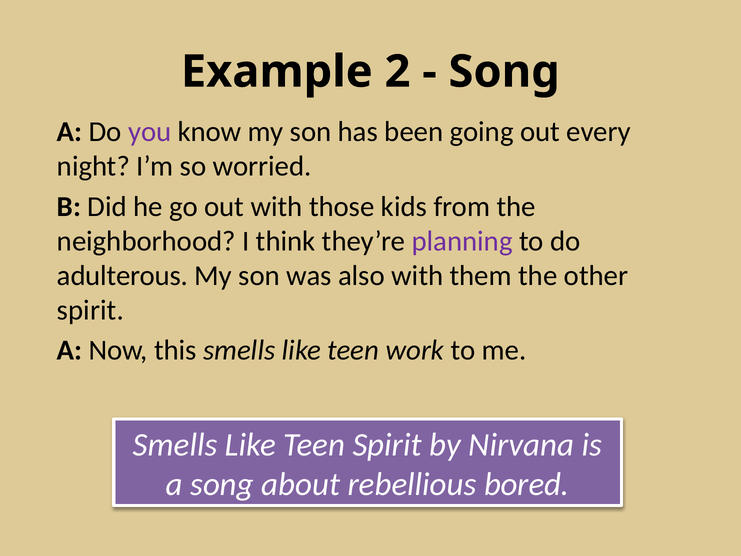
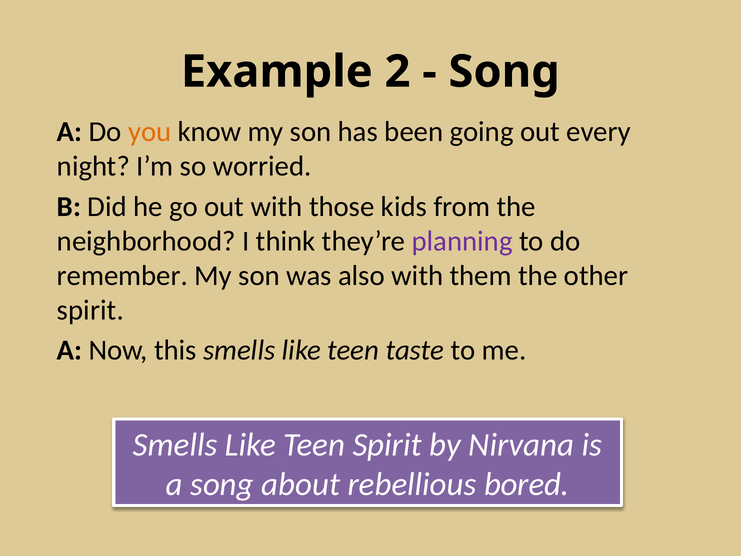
you colour: purple -> orange (150, 132)
adulterous: adulterous -> remember (122, 275)
work: work -> taste (415, 350)
